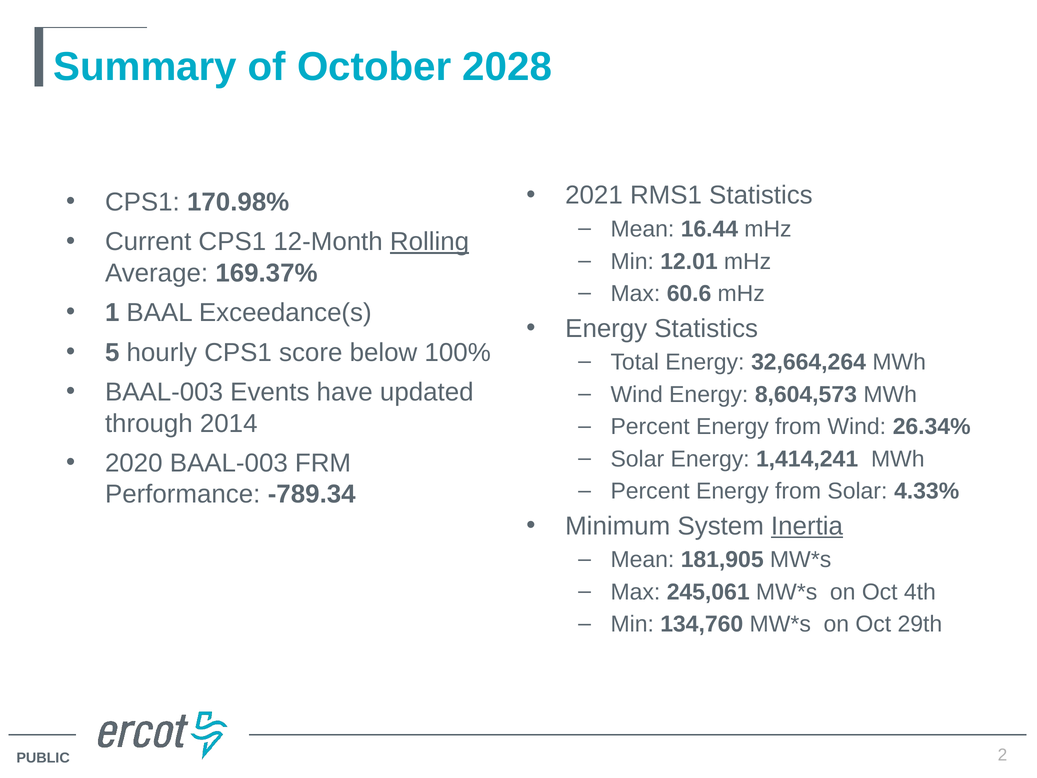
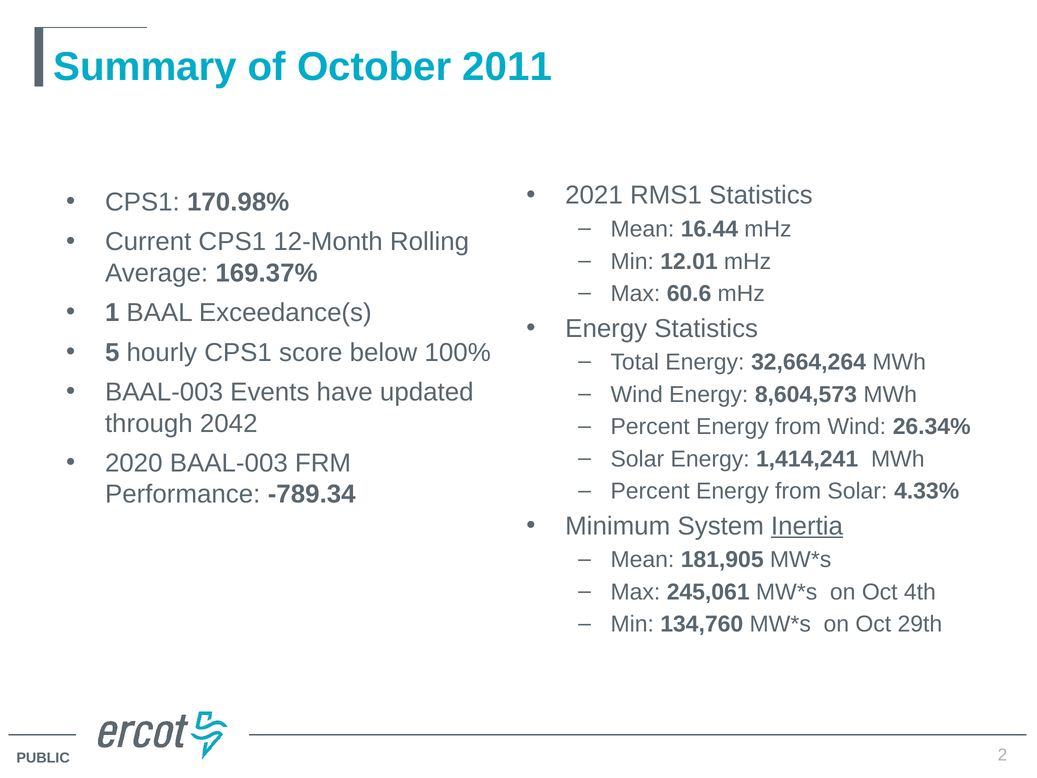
2028: 2028 -> 2011 (507, 67)
Rolling underline: present -> none (430, 242)
2014: 2014 -> 2042 (229, 423)
